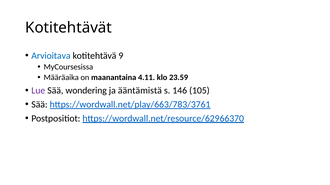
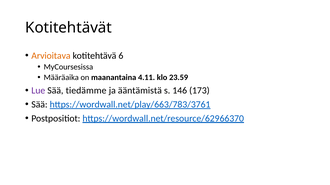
Arvioitava colour: blue -> orange (51, 56)
9: 9 -> 6 (121, 56)
wondering: wondering -> tiedämme (86, 91)
105: 105 -> 173 (199, 91)
